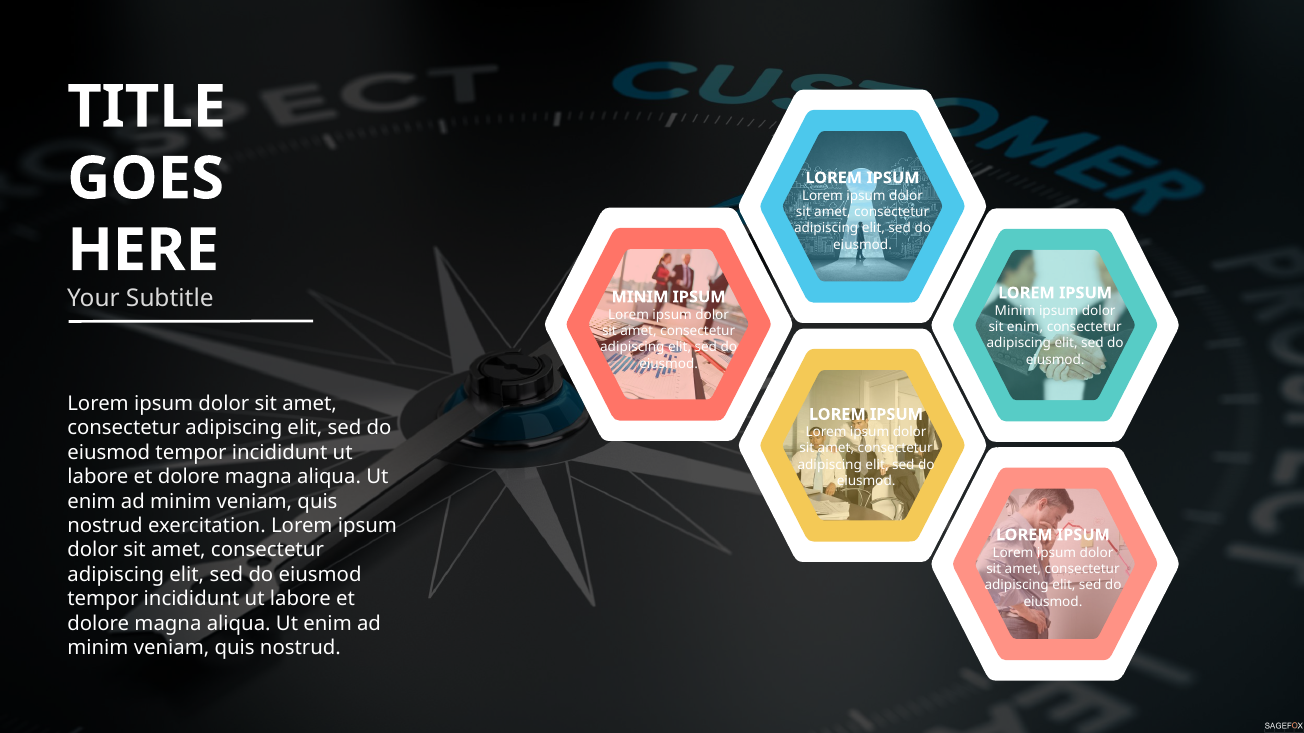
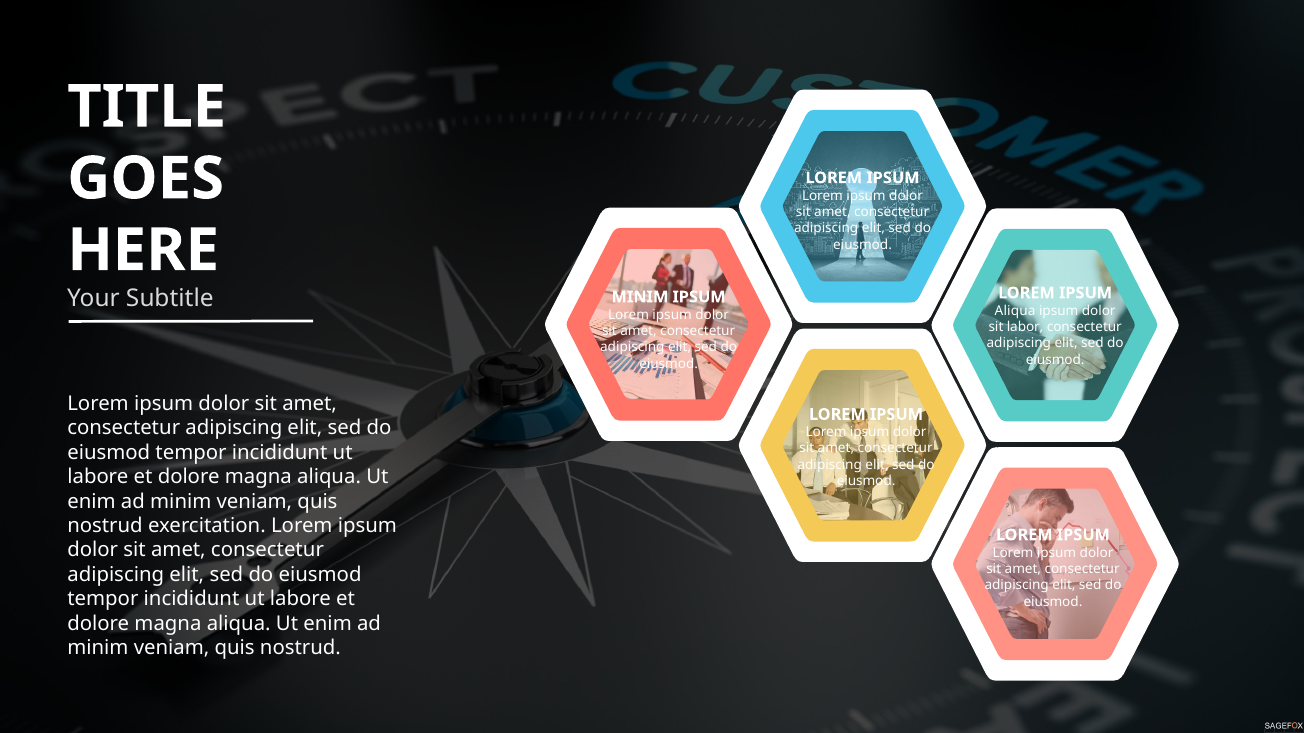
Minim: Minim -> Aliqua (1015, 311)
sit enim: enim -> labor (1025, 327)
